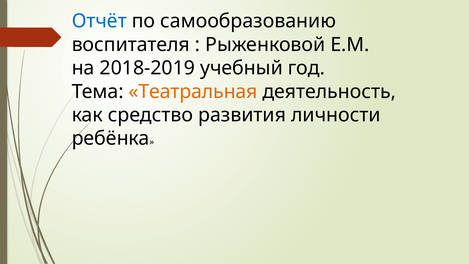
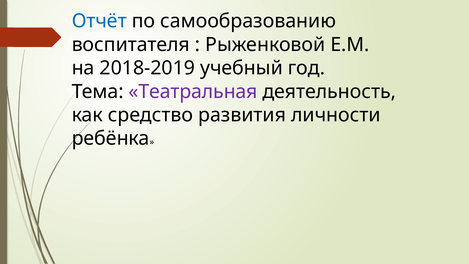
Театральная colour: orange -> purple (193, 92)
